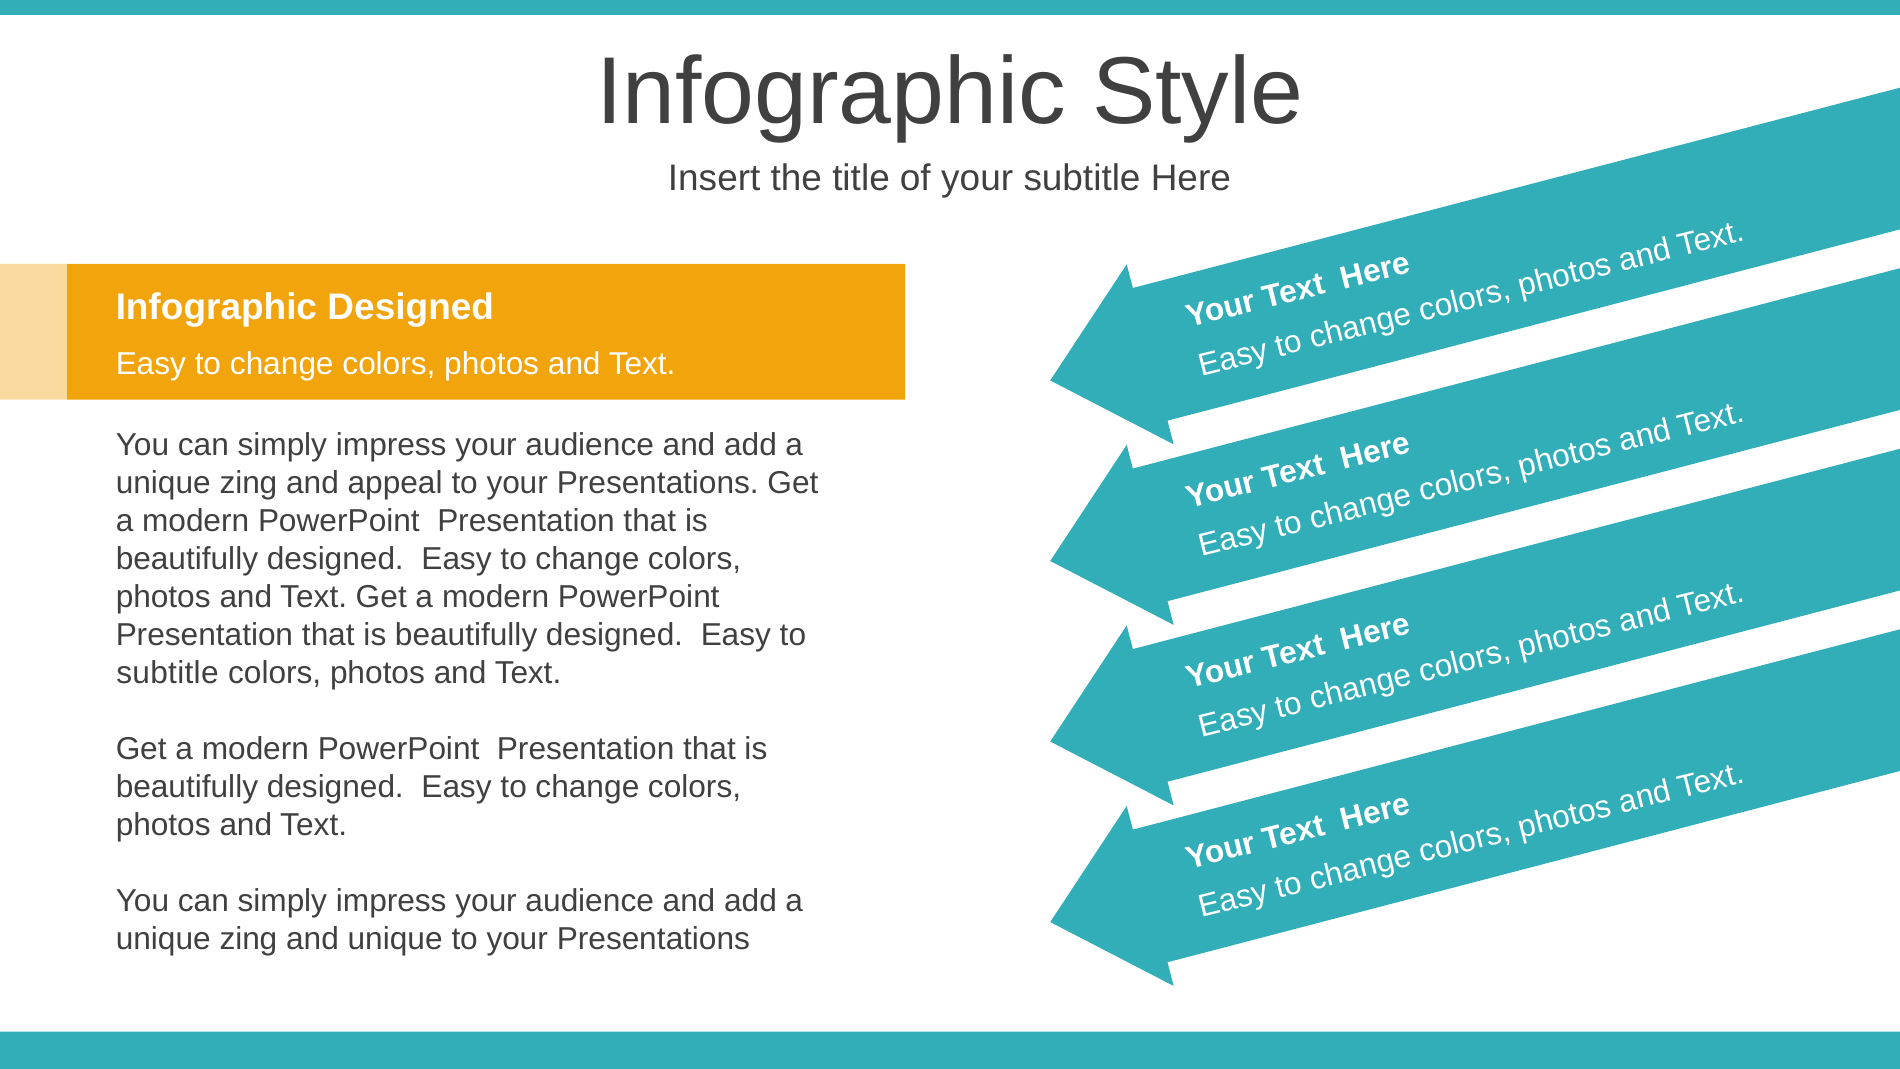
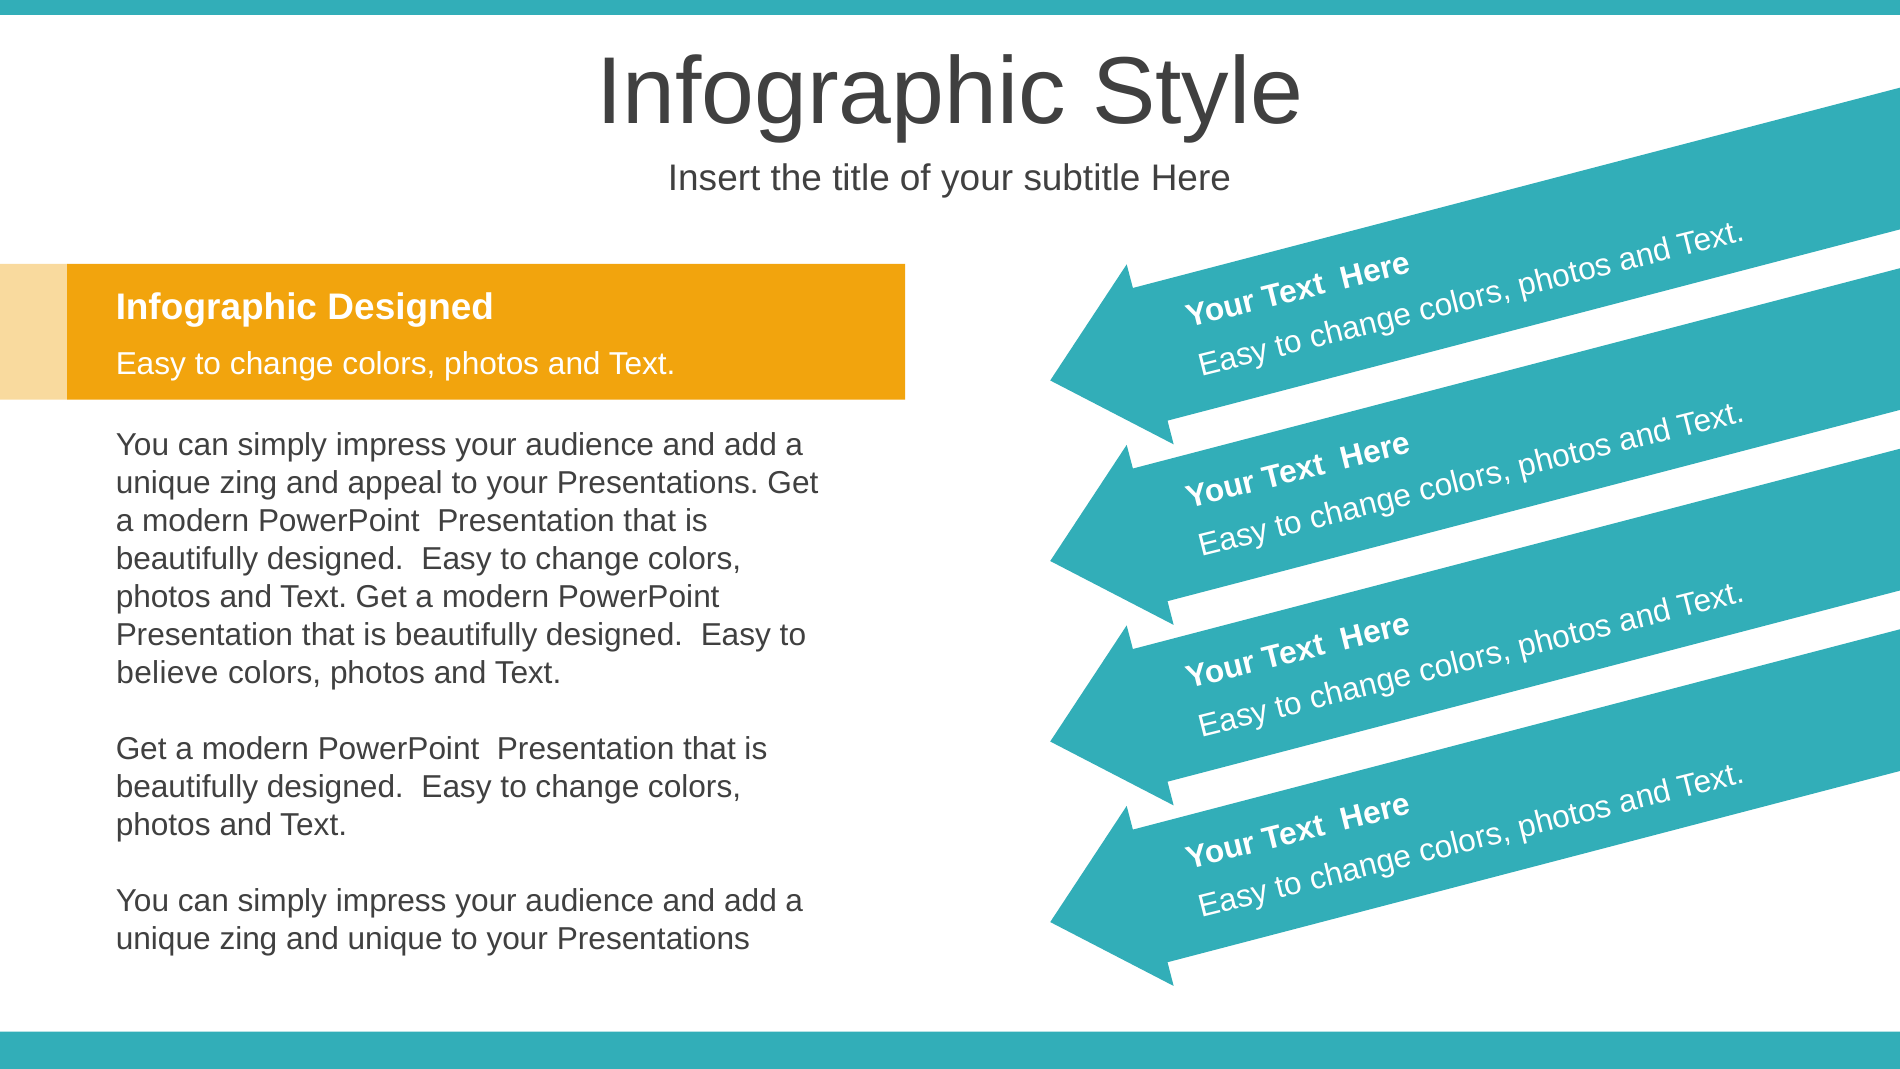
subtitle: subtitle -> believe (167, 673)
